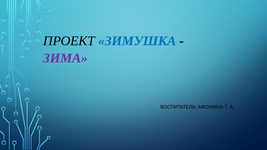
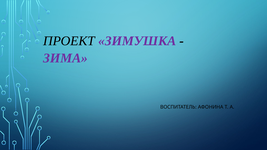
ЗИМУШКА colour: blue -> purple (137, 41)
